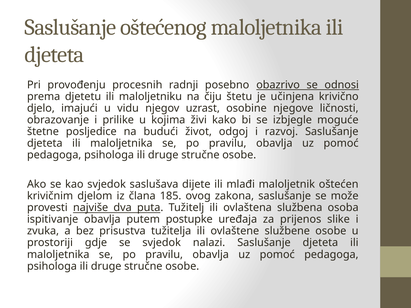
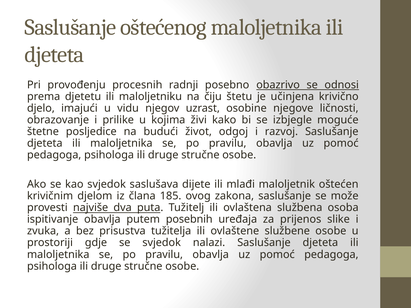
postupke: postupke -> posebnih (189, 219)
